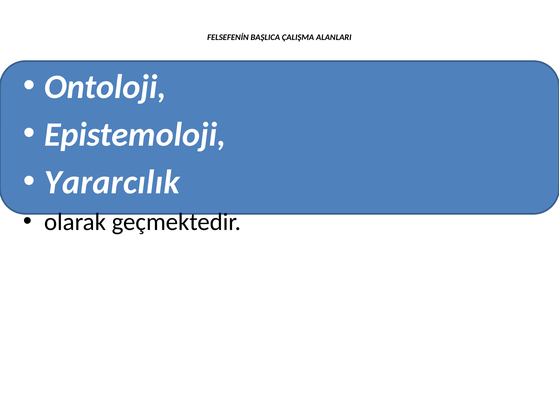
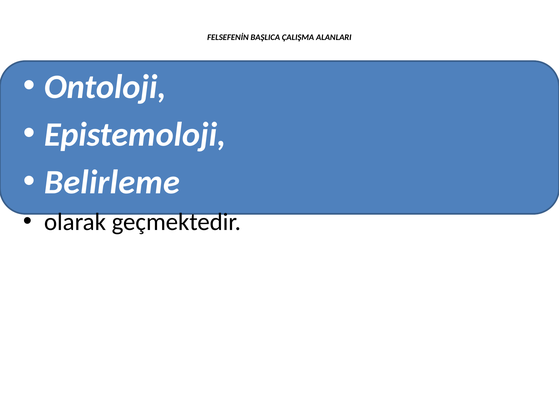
Yararcılık: Yararcılık -> Belirleme (112, 182)
